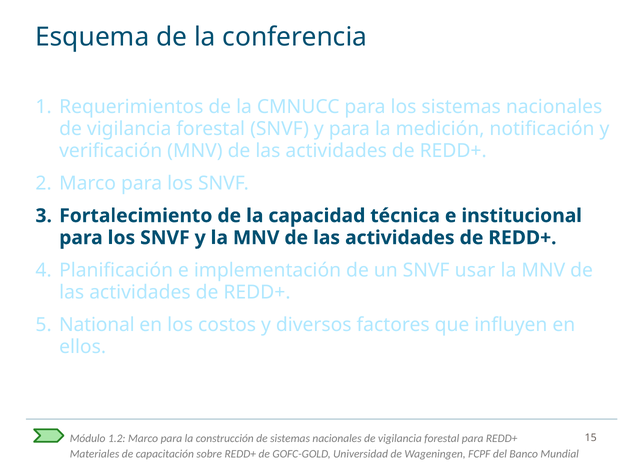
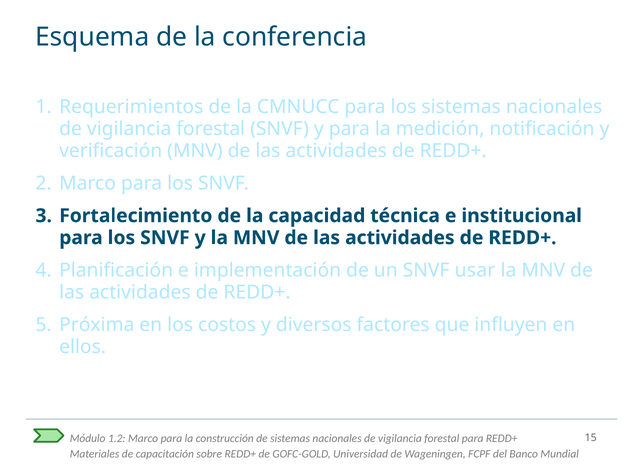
National: National -> Próxima (97, 325)
